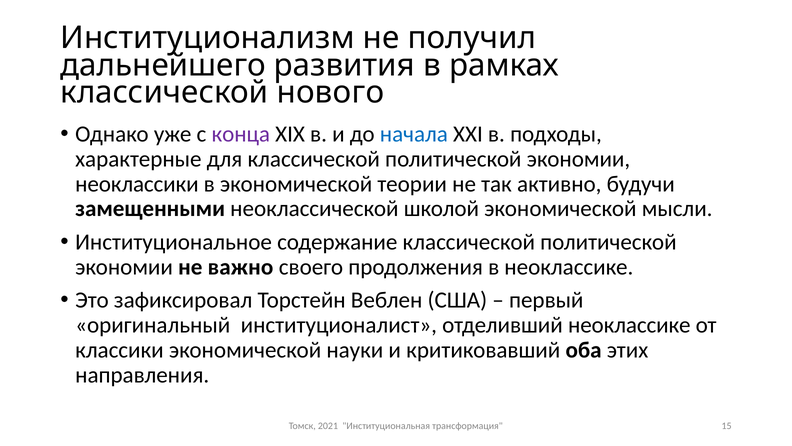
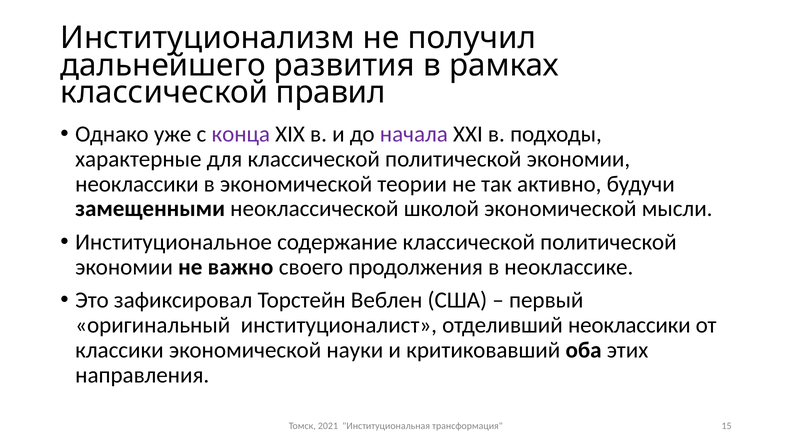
нового: нового -> правил (331, 92)
начала colour: blue -> purple (414, 134)
отделивший неоклассике: неоклассике -> неоклассики (629, 325)
